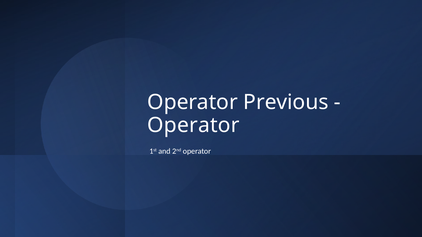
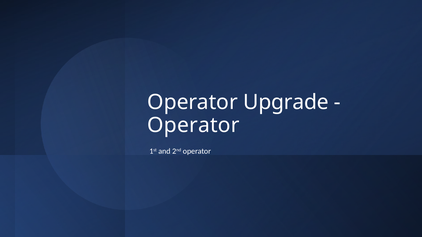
Previous: Previous -> Upgrade (286, 102)
